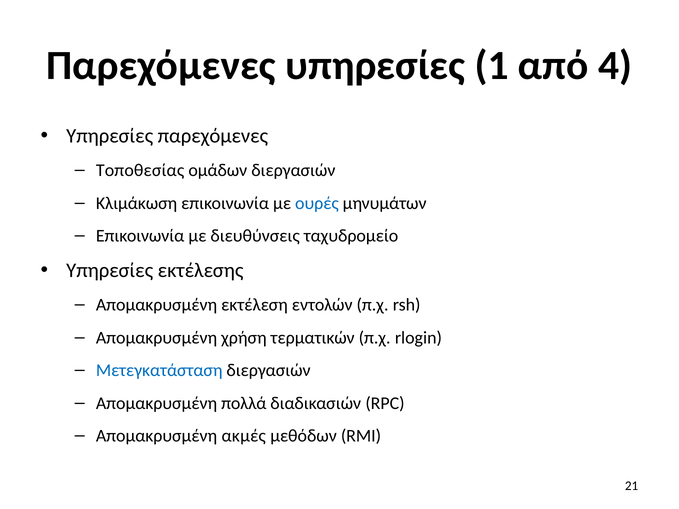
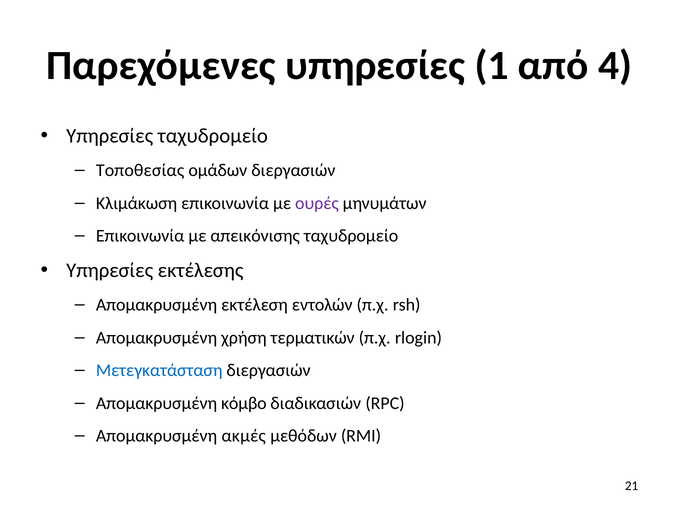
Υπηρεσίες παρεχόμενες: παρεχόμενες -> ταχυδρομείο (213, 136)
ουρές colour: blue -> purple (317, 203)
διευθύνσεις: διευθύνσεις -> απεικόνισης (255, 236)
πολλά: πολλά -> κόμβο (244, 403)
